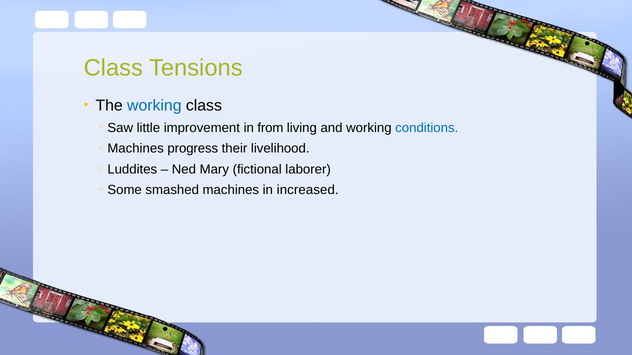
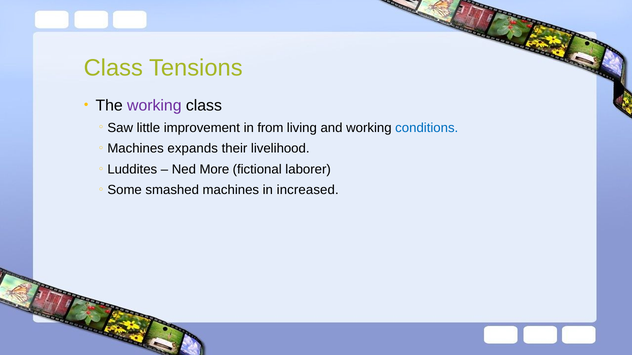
working colour: blue -> purple (154, 106)
progress: progress -> expands (193, 149)
Mary: Mary -> More (214, 170)
